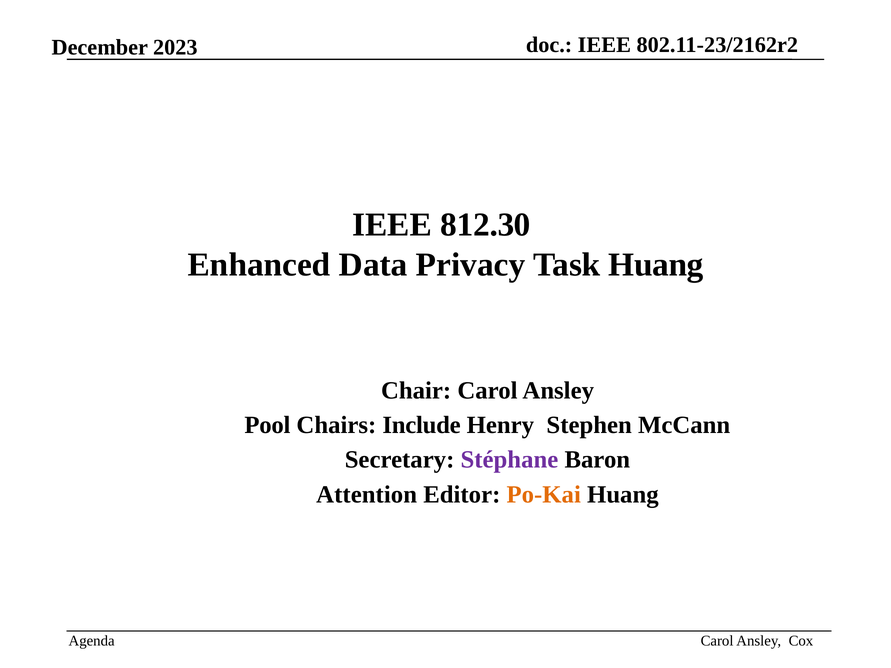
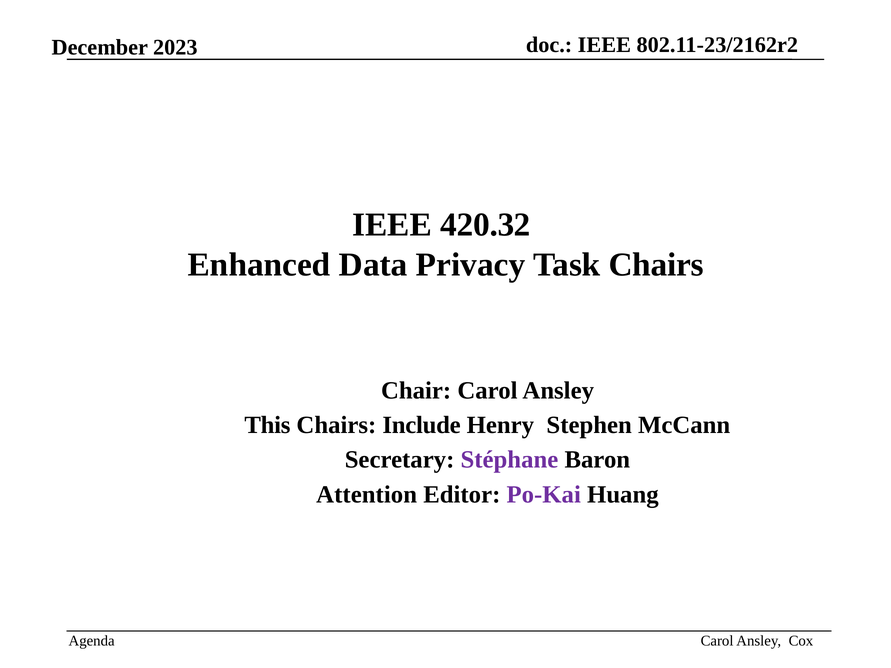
812.30: 812.30 -> 420.32 (485, 225)
Task Huang: Huang -> Chairs (656, 265)
Pool: Pool -> This (267, 425)
Po-Kai colour: orange -> purple (544, 495)
